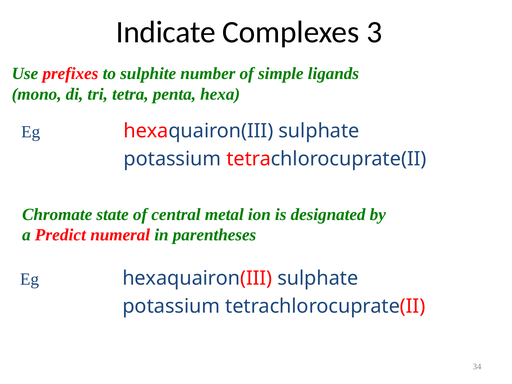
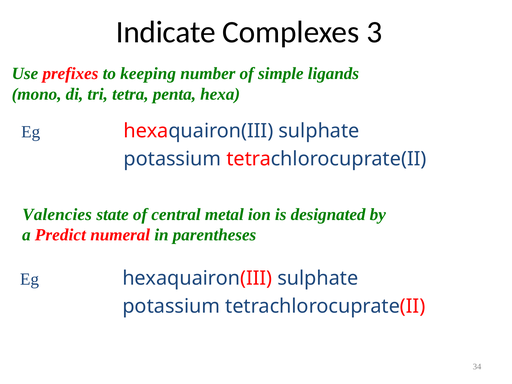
sulphite: sulphite -> keeping (148, 74)
Chromate: Chromate -> Valencies (57, 214)
